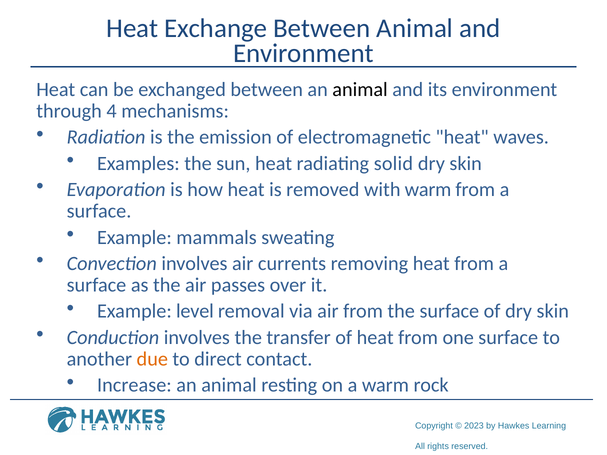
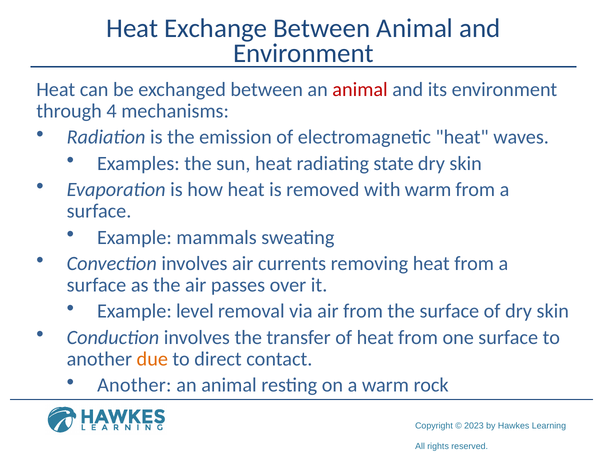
animal colour: black -> red (360, 89)
solid: solid -> state (394, 163)
Increase: Increase -> Another (134, 386)
